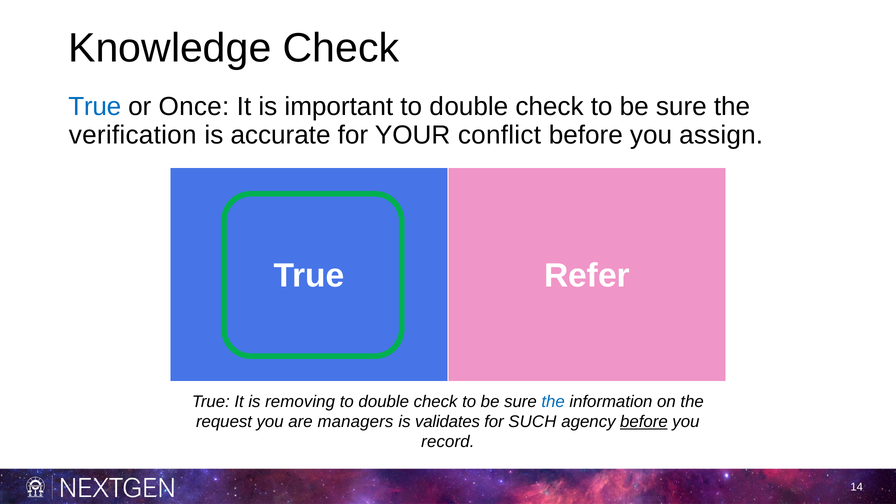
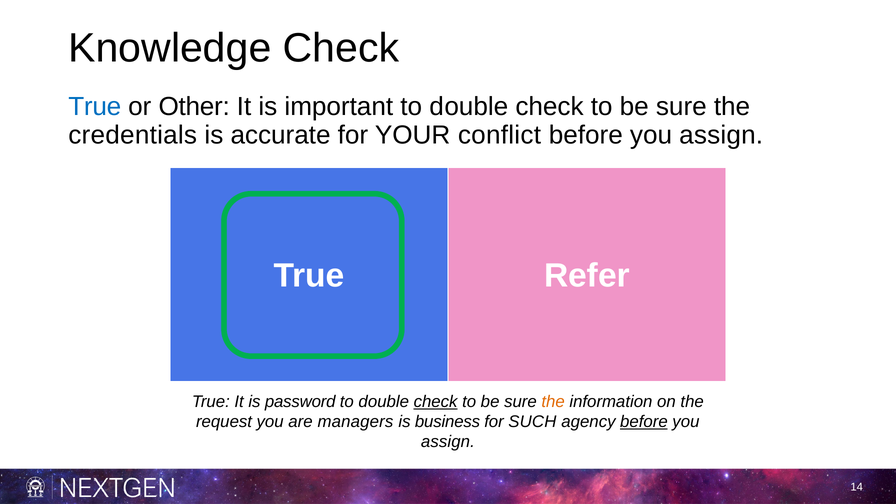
Once: Once -> Other (194, 107)
verification: verification -> credentials (133, 135)
removing: removing -> password (300, 402)
check underline: none -> present (436, 402)
the colour: blue -> orange (553, 402)
validates: validates -> business (448, 422)
record: record -> assign (448, 442)
